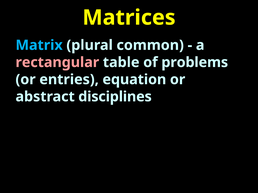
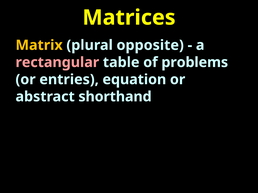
Matrix colour: light blue -> yellow (39, 45)
common: common -> opposite (150, 45)
disciplines: disciplines -> shorthand (115, 97)
